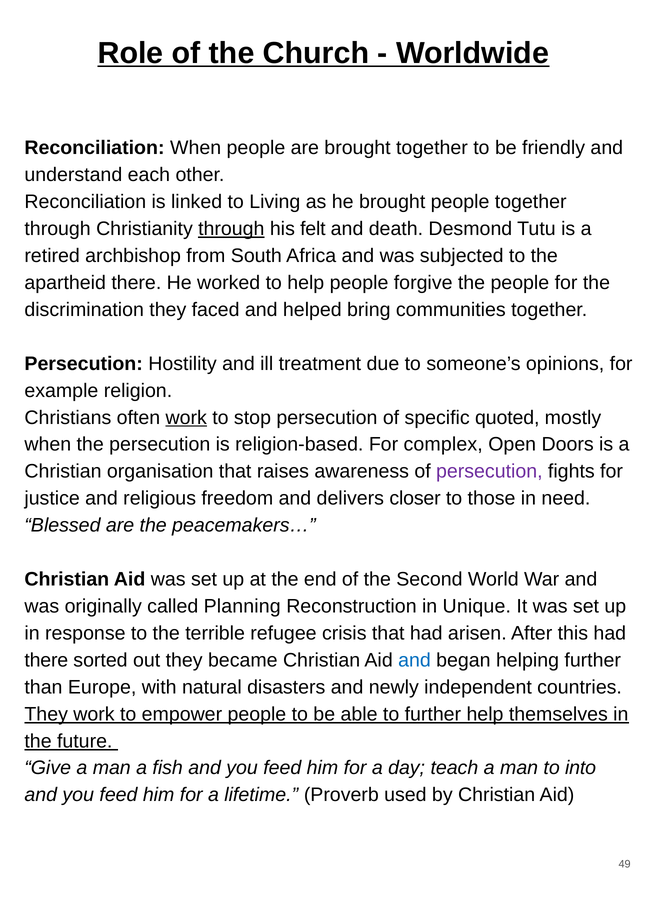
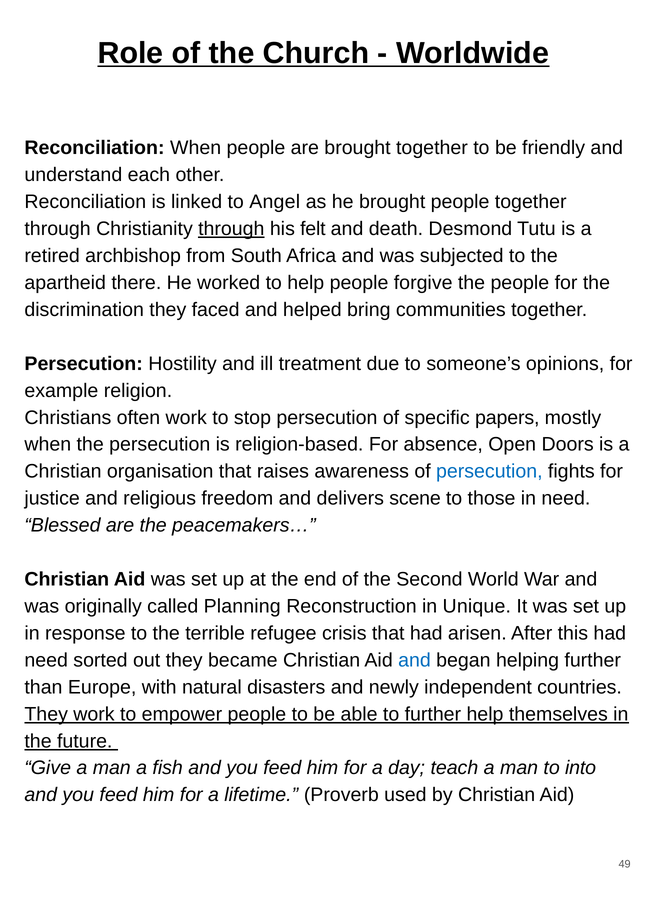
Living: Living -> Angel (275, 202)
work underline: present -> none (186, 418)
quoted: quoted -> papers (507, 418)
complex: complex -> absence (443, 445)
persecution colour: purple -> blue (489, 472)
closer: closer -> scene (415, 499)
there: there -> need (46, 661)
